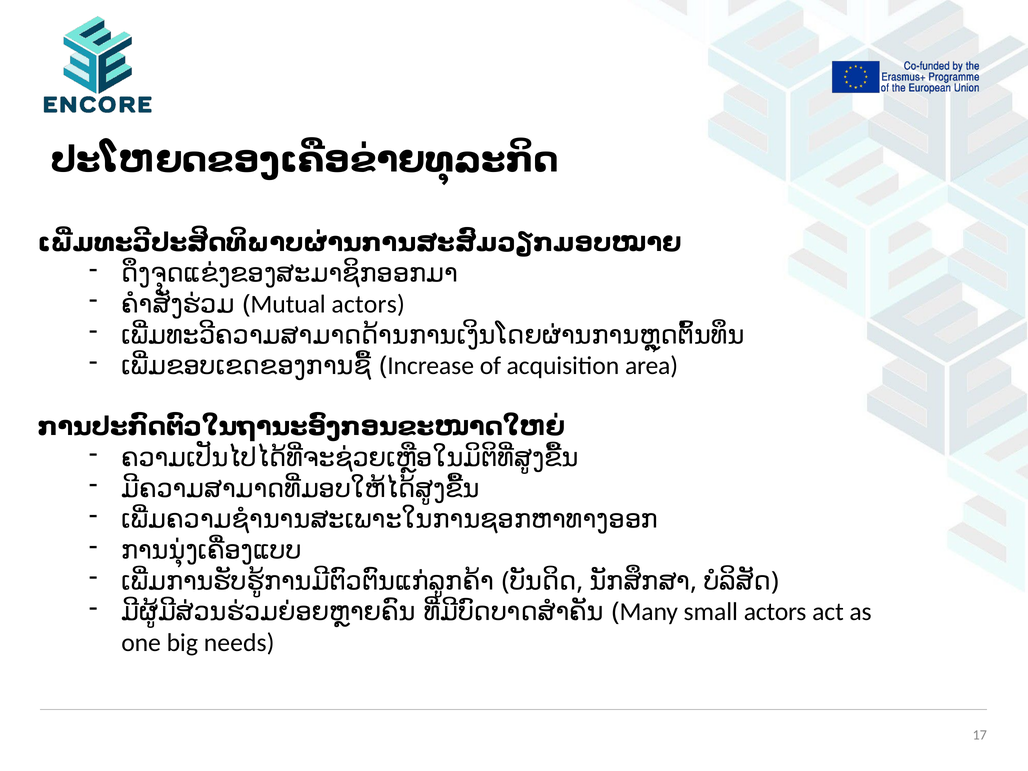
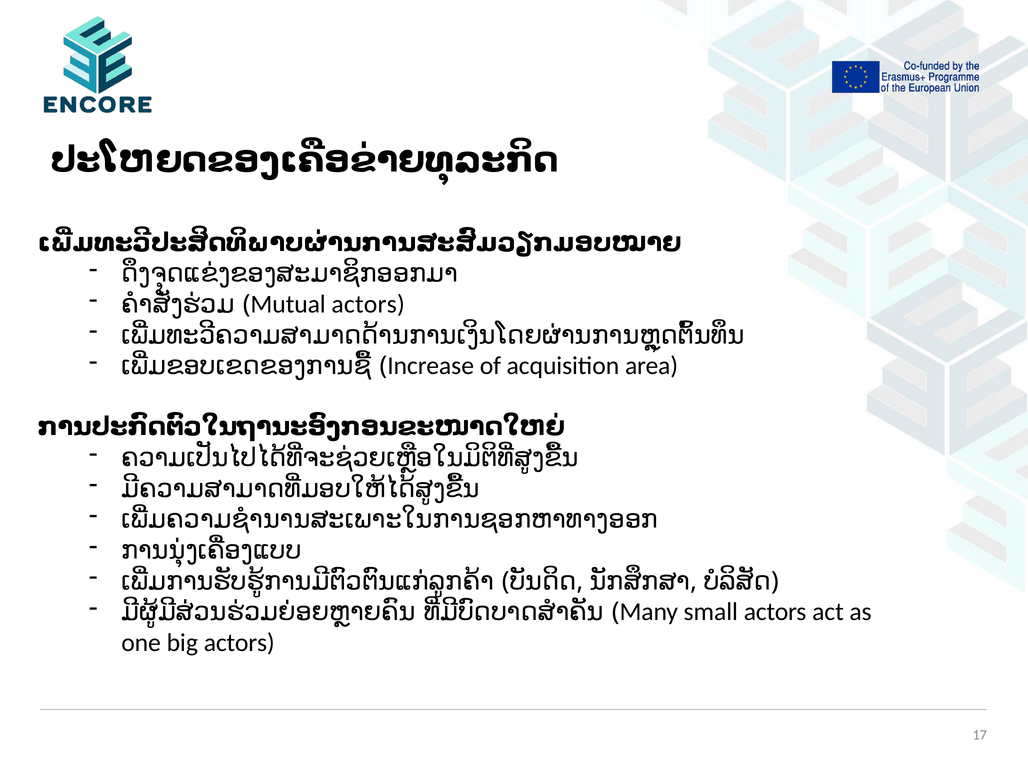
big needs: needs -> actors (239, 643)
